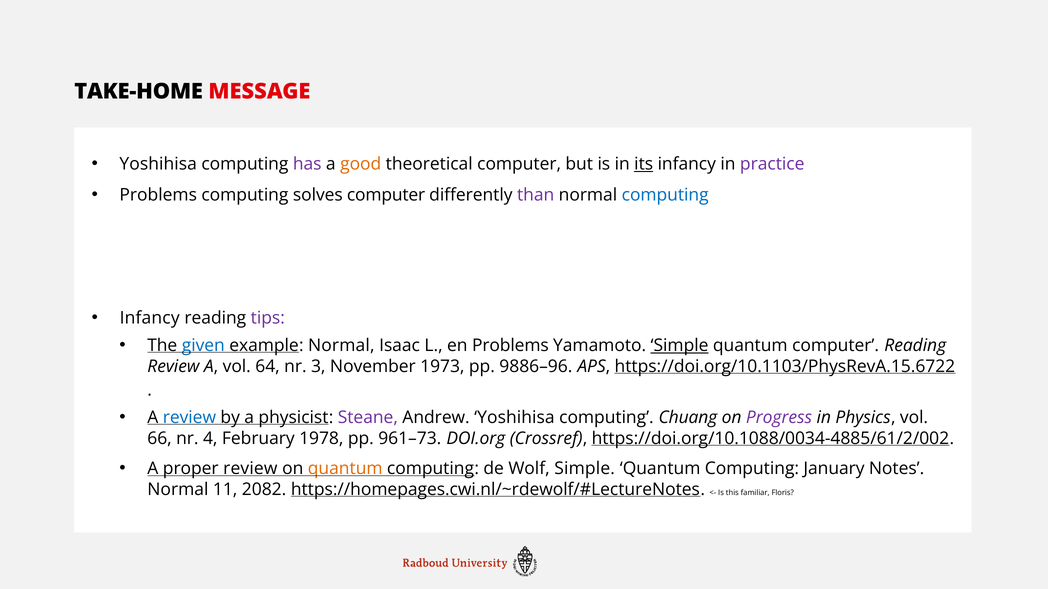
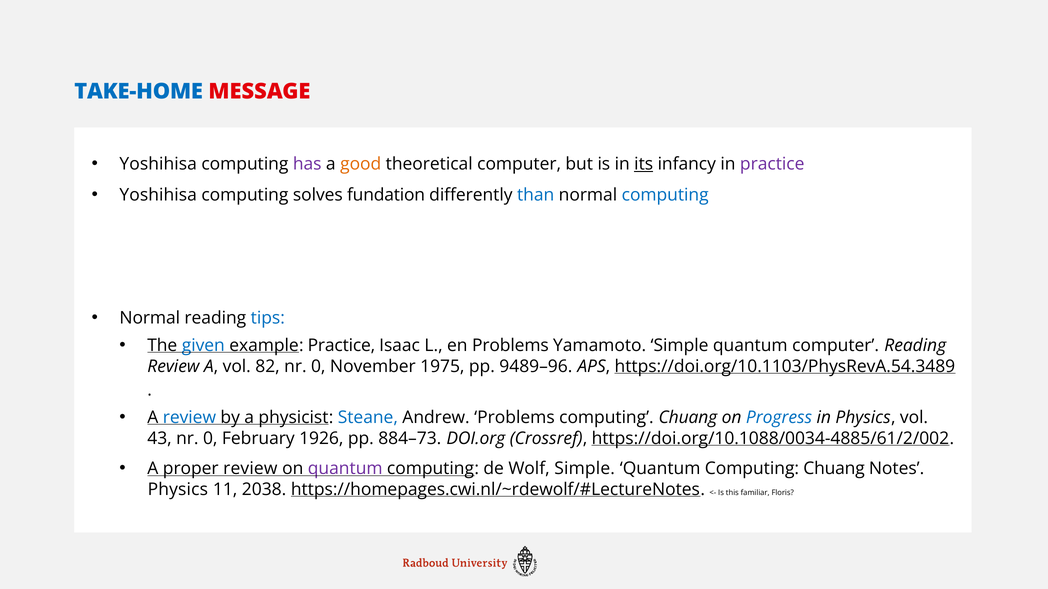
TAKE-HOME colour: black -> blue (139, 92)
Problems: Problems -> Yoshihisa (158, 195)
solves computer: computer -> fundation (386, 195)
than colour: purple -> blue (536, 195)
Infancy: Infancy -> Normal (150, 318)
tips colour: purple -> blue (268, 318)
example Normal: Normal -> Practice (341, 346)
Simple underline: present -> none (680, 346)
64: 64 -> 82 (268, 367)
3: 3 -> 0 (318, 367)
1973: 1973 -> 1975 (442, 367)
9886–96: 9886–96 -> 9489–96 (536, 367)
https://doi.org/10.1103/PhysRevA.15.6722: https://doi.org/10.1103/PhysRevA.15.6722 -> https://doi.org/10.1103/PhysRevA.54.3489 (785, 367)
Steane colour: purple -> blue (368, 418)
Andrew Yoshihisa: Yoshihisa -> Problems (514, 418)
Progress colour: purple -> blue (779, 418)
66: 66 -> 43 (160, 439)
4: 4 -> 0 (210, 439)
1978: 1978 -> 1926 (321, 439)
961–73: 961–73 -> 884–73 (410, 439)
quantum colour: orange -> purple (345, 469)
Quantum Computing January: January -> Chuang (834, 469)
Normal: Normal -> Physics (178, 490)
2082: 2082 -> 2038 (264, 490)
